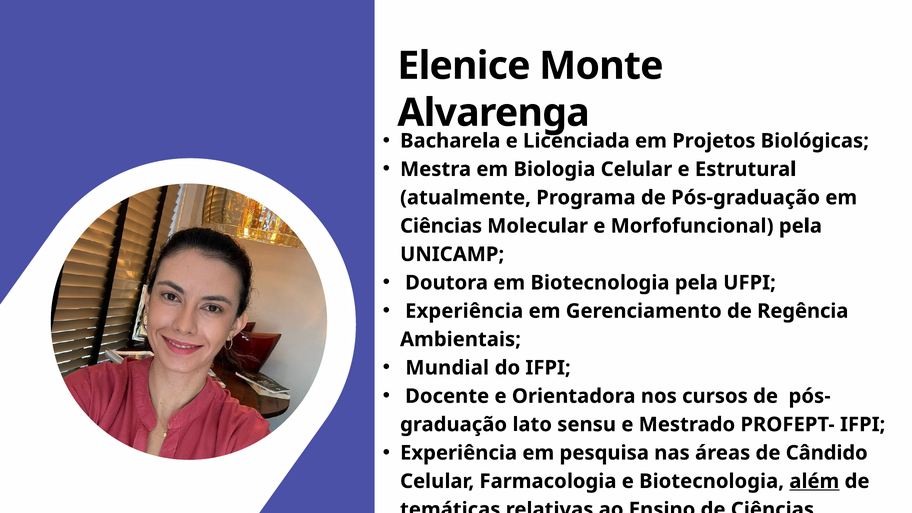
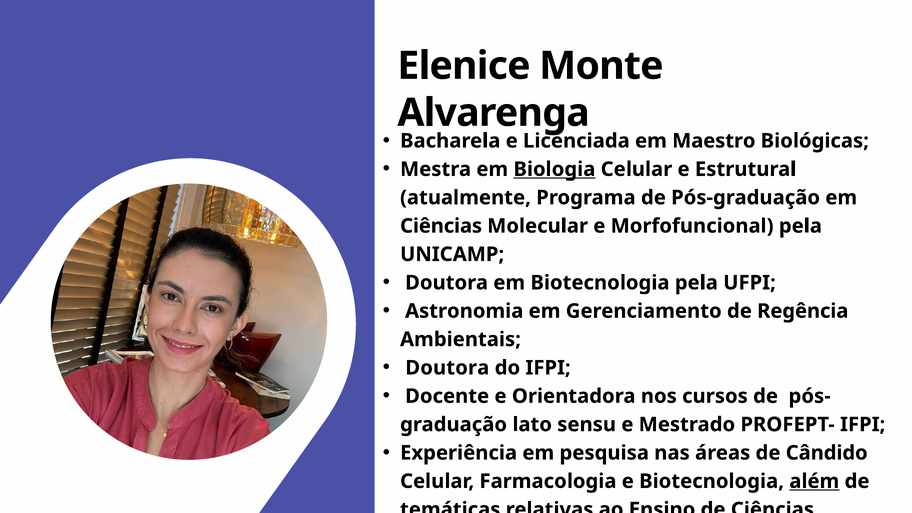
Projetos: Projetos -> Maestro (714, 141)
Biologia underline: none -> present (554, 169)
Experiência: Experiência -> Astronomia (464, 311)
Mundial: Mundial -> Doutora (447, 368)
